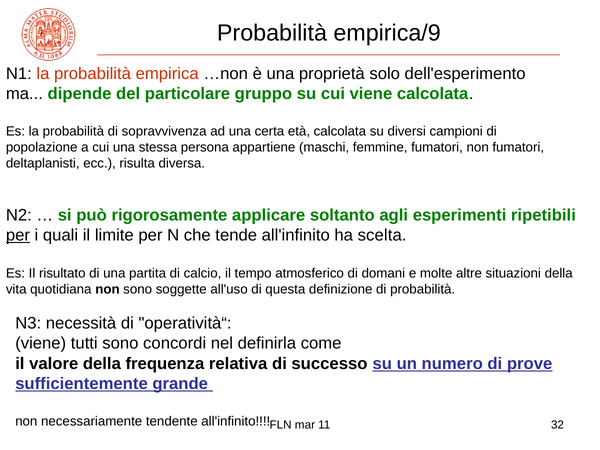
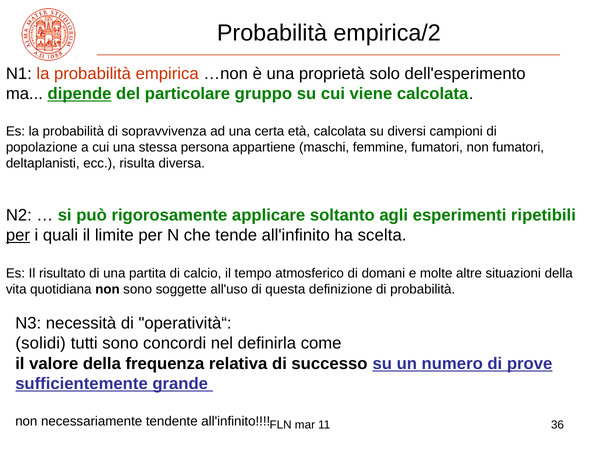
empirica/9: empirica/9 -> empirica/2 (387, 33)
dipende underline: none -> present (80, 94)
viene: viene -> solidi (41, 343)
32: 32 -> 36 (557, 425)
